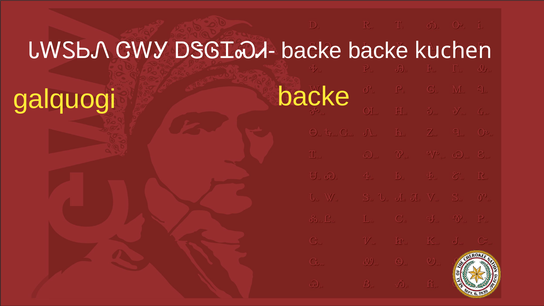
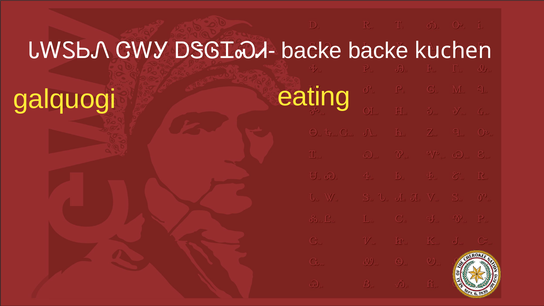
galquogi backe: backe -> eating (314, 97)
